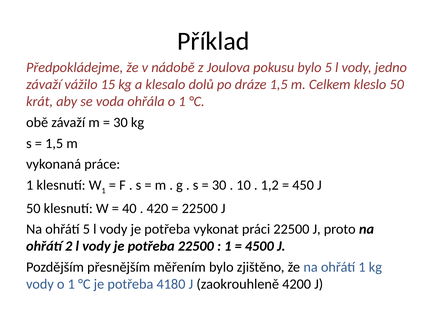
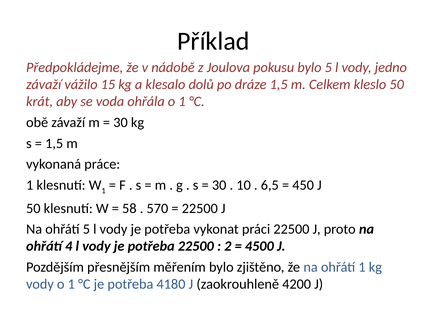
1,2: 1,2 -> 6,5 (270, 185)
40: 40 -> 58 (129, 208)
420: 420 -> 570 (157, 208)
2: 2 -> 4 (69, 246)
1: 1 -> 2 (228, 246)
